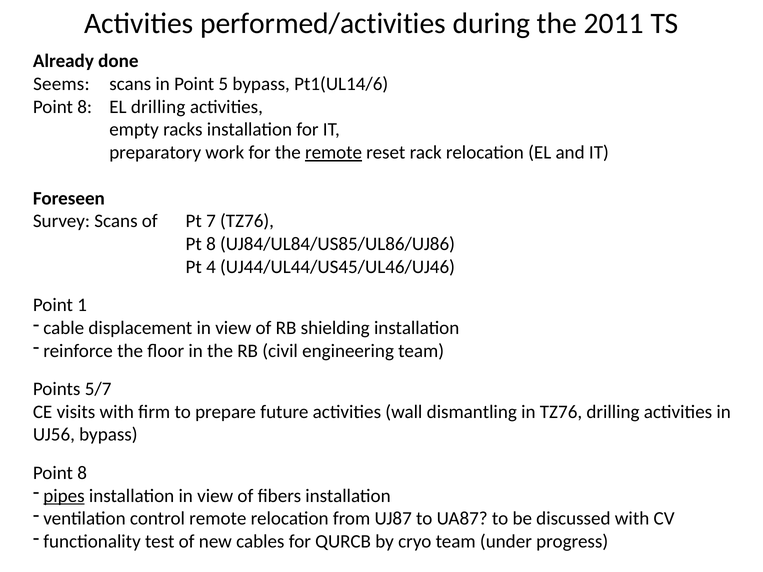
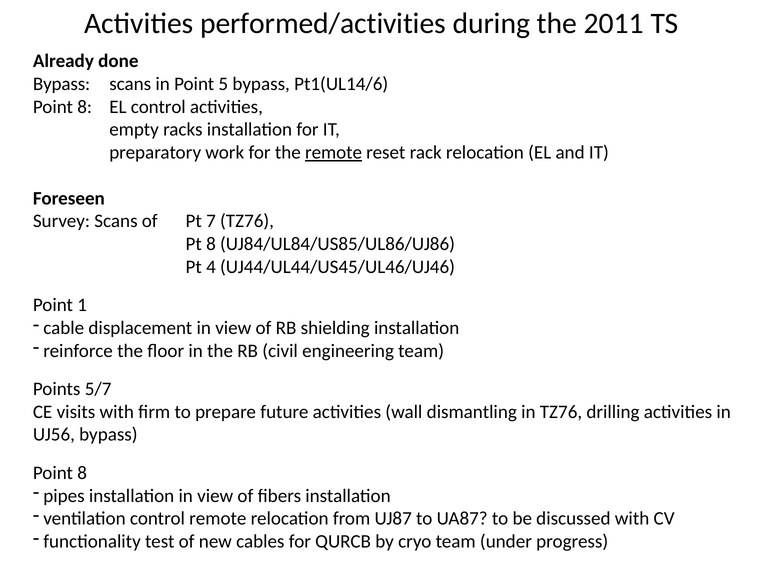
Seems: Seems -> Bypass (62, 84)
EL drilling: drilling -> control (158, 107)
pipes underline: present -> none (64, 496)
